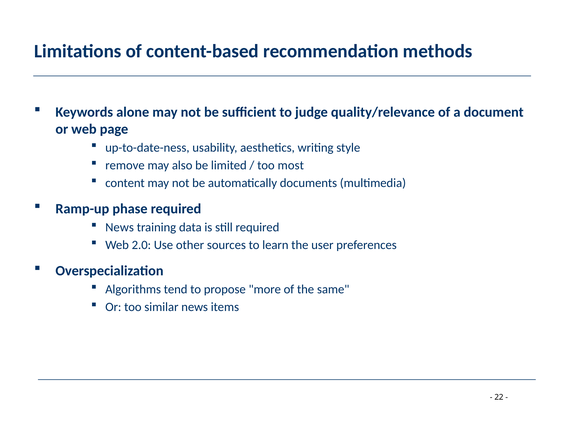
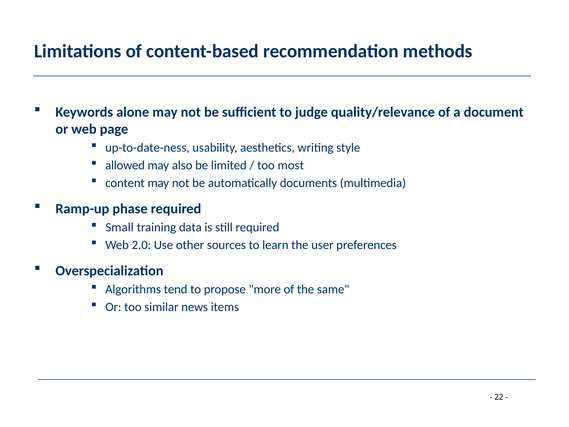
remove: remove -> allowed (125, 165)
News: News -> Small (120, 227)
